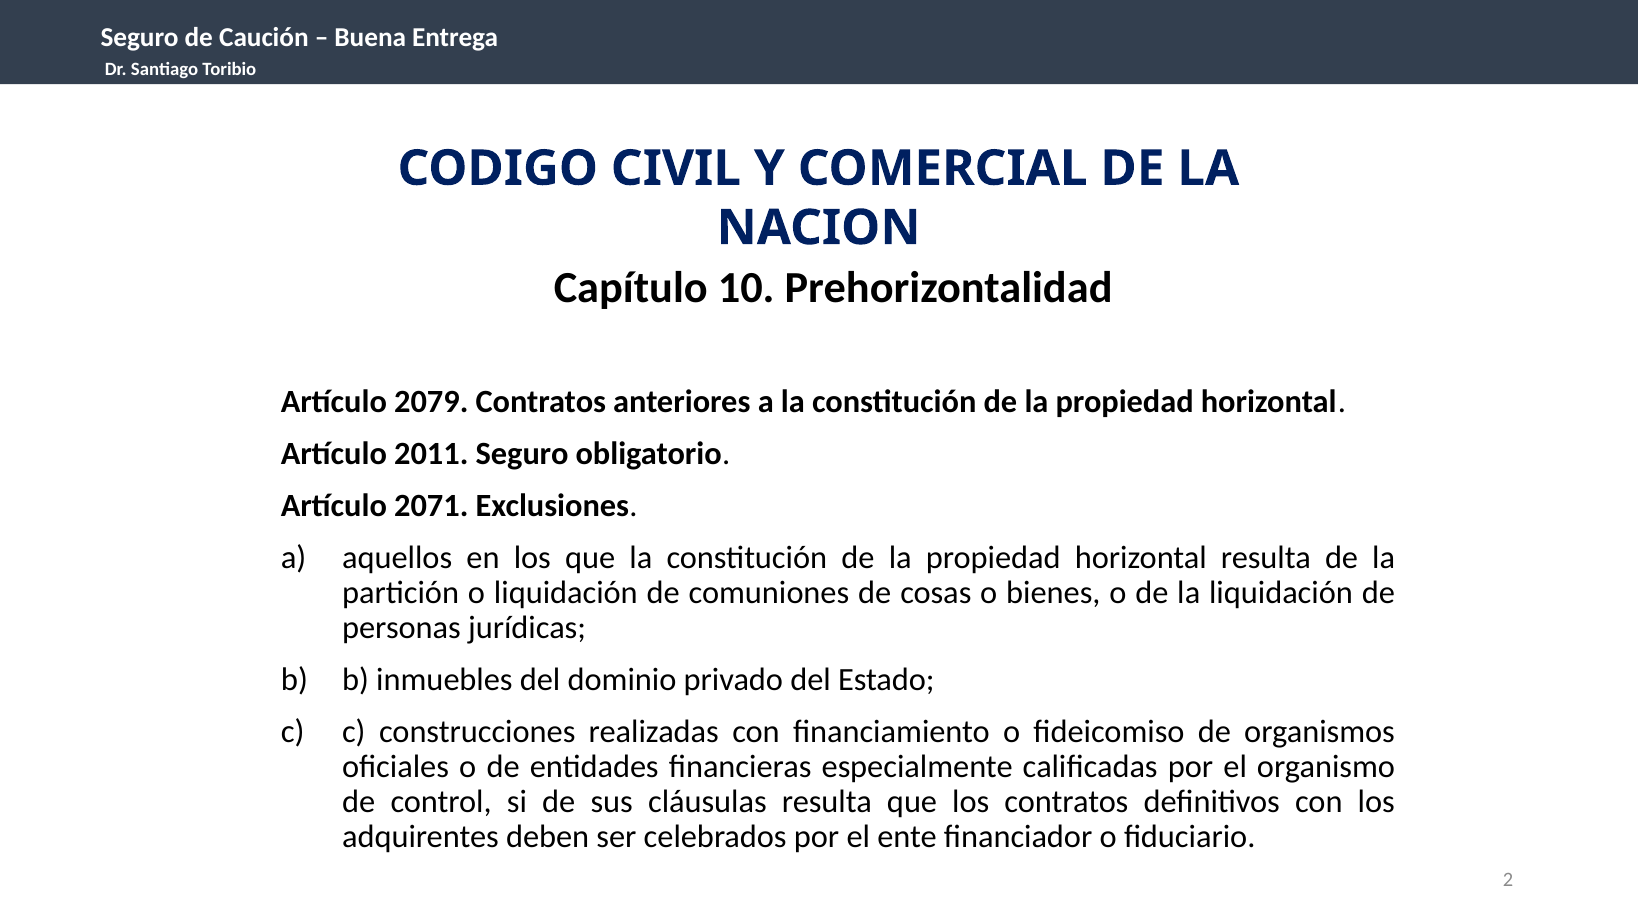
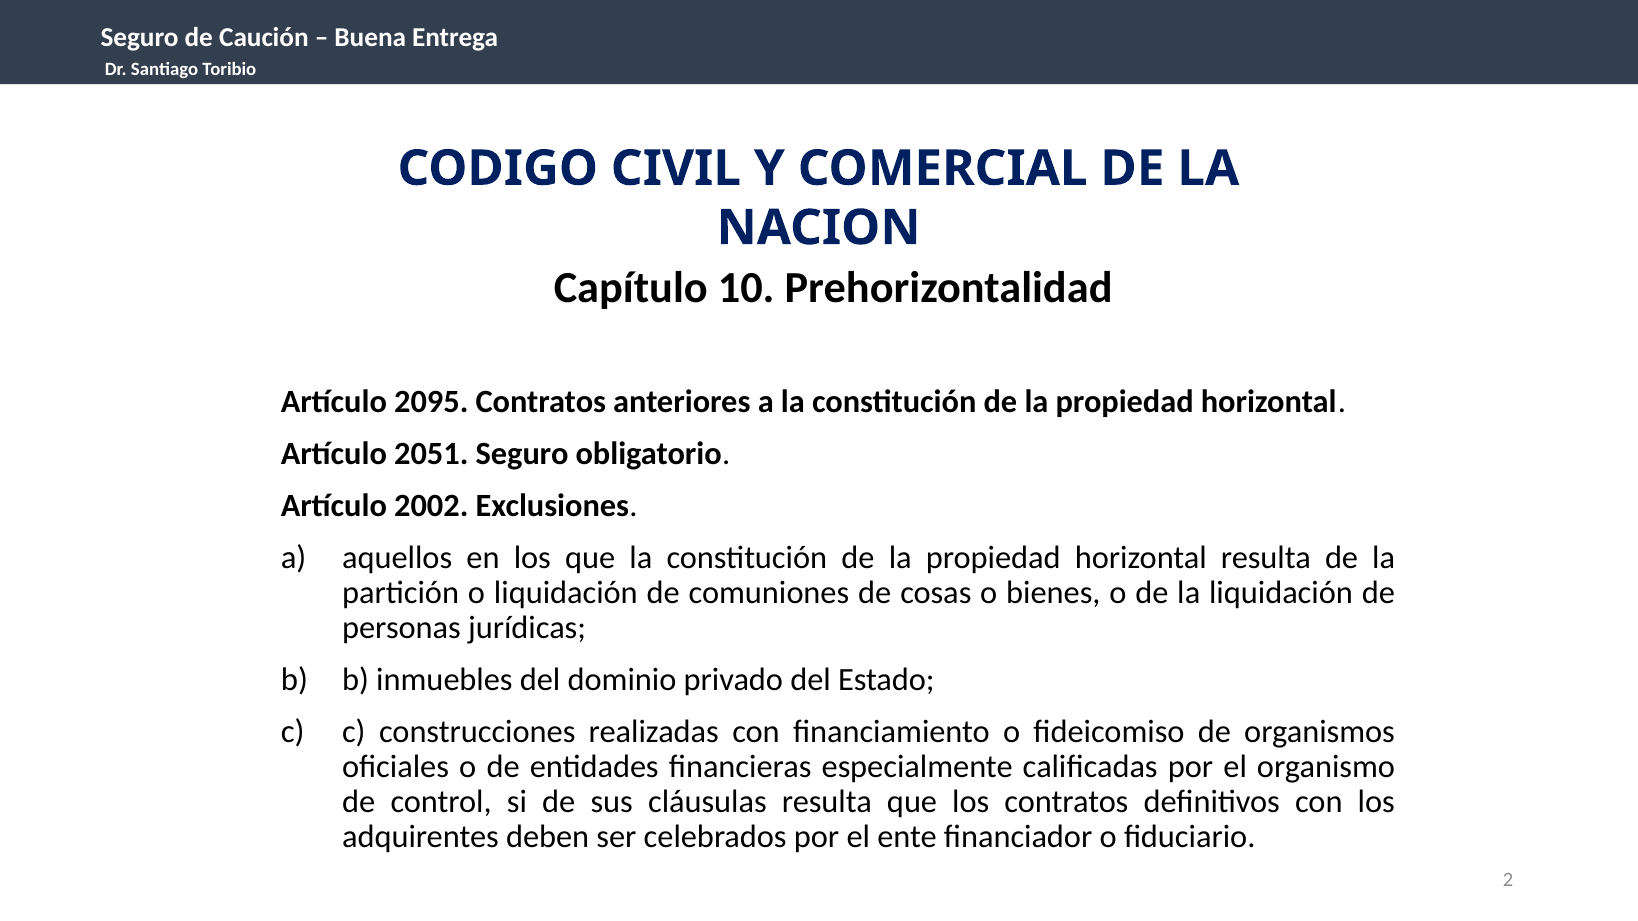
2079: 2079 -> 2095 (431, 402)
2011: 2011 -> 2051 (431, 454)
2071: 2071 -> 2002 (431, 506)
